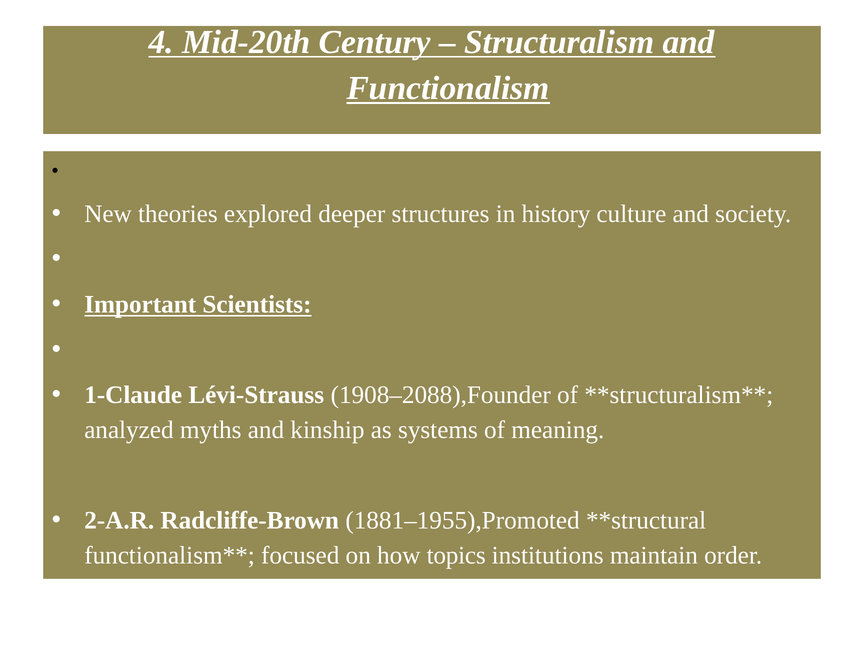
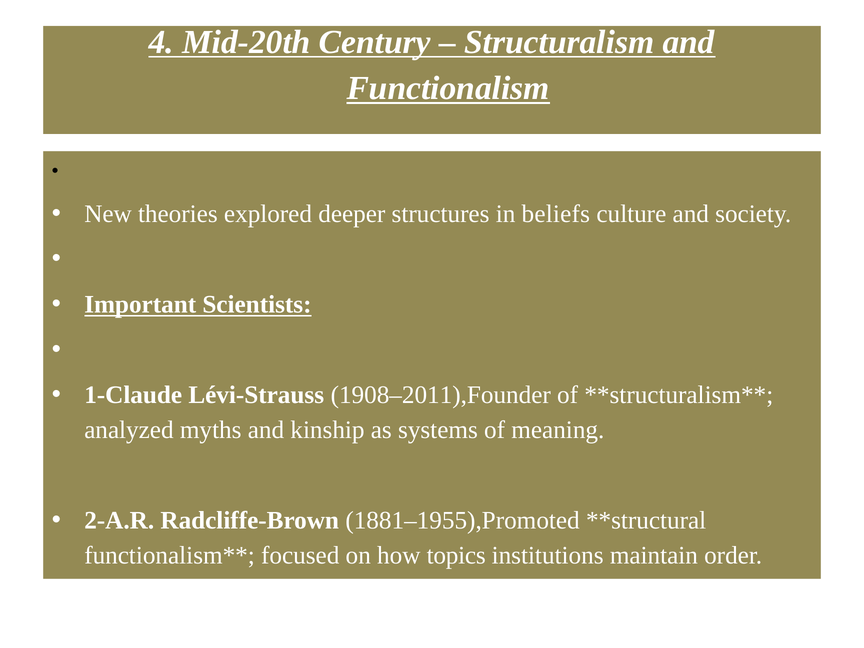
history: history -> beliefs (556, 214)
1908–2088),Founder: 1908–2088),Founder -> 1908–2011),Founder (441, 395)
